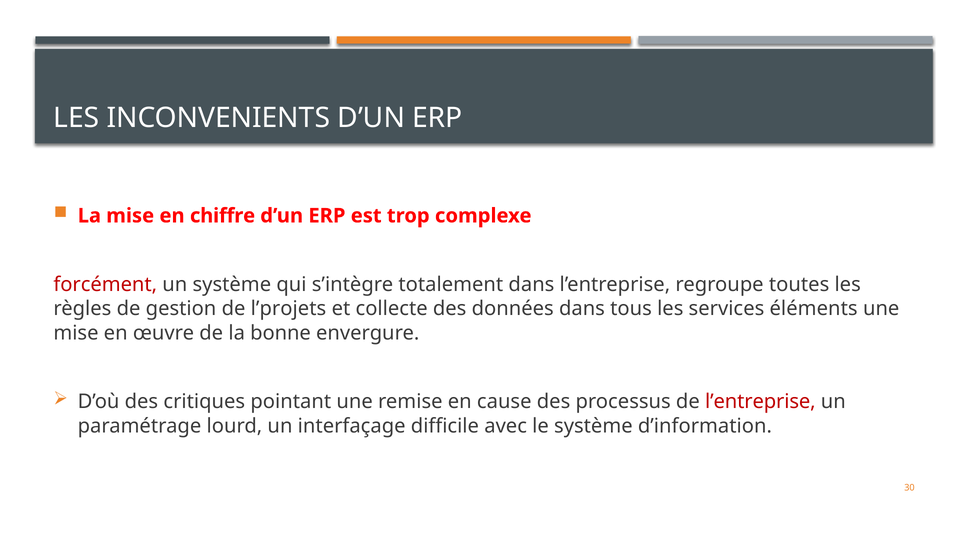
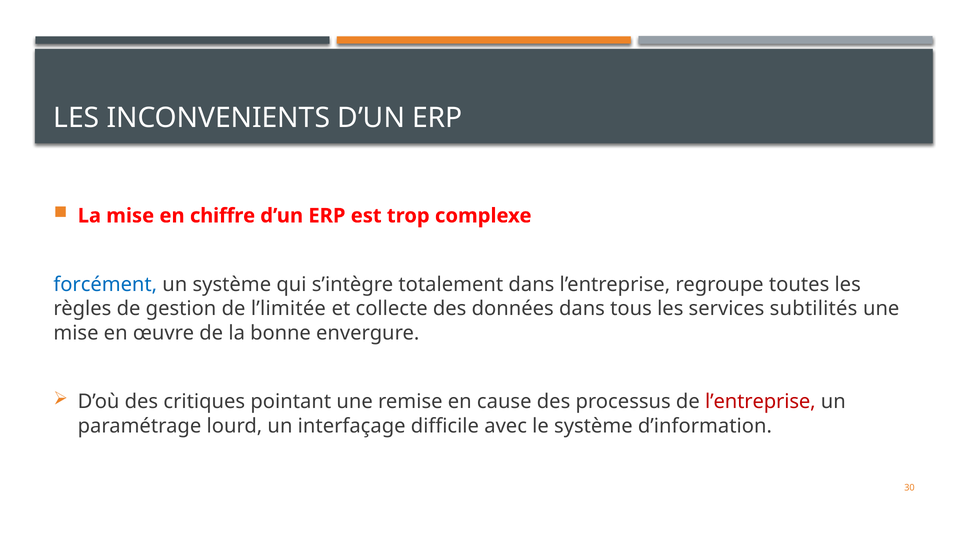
forcément colour: red -> blue (105, 284)
l’projets: l’projets -> l’limitée (288, 308)
éléments: éléments -> subtilités (814, 308)
